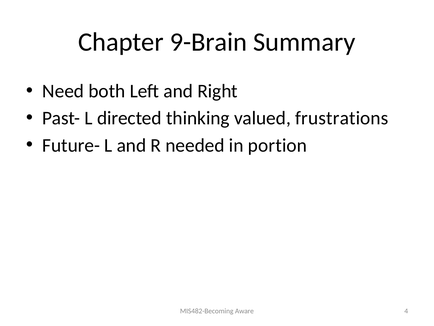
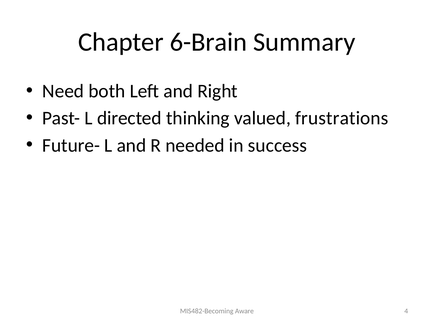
9-Brain: 9-Brain -> 6-Brain (208, 42)
portion: portion -> success (278, 145)
